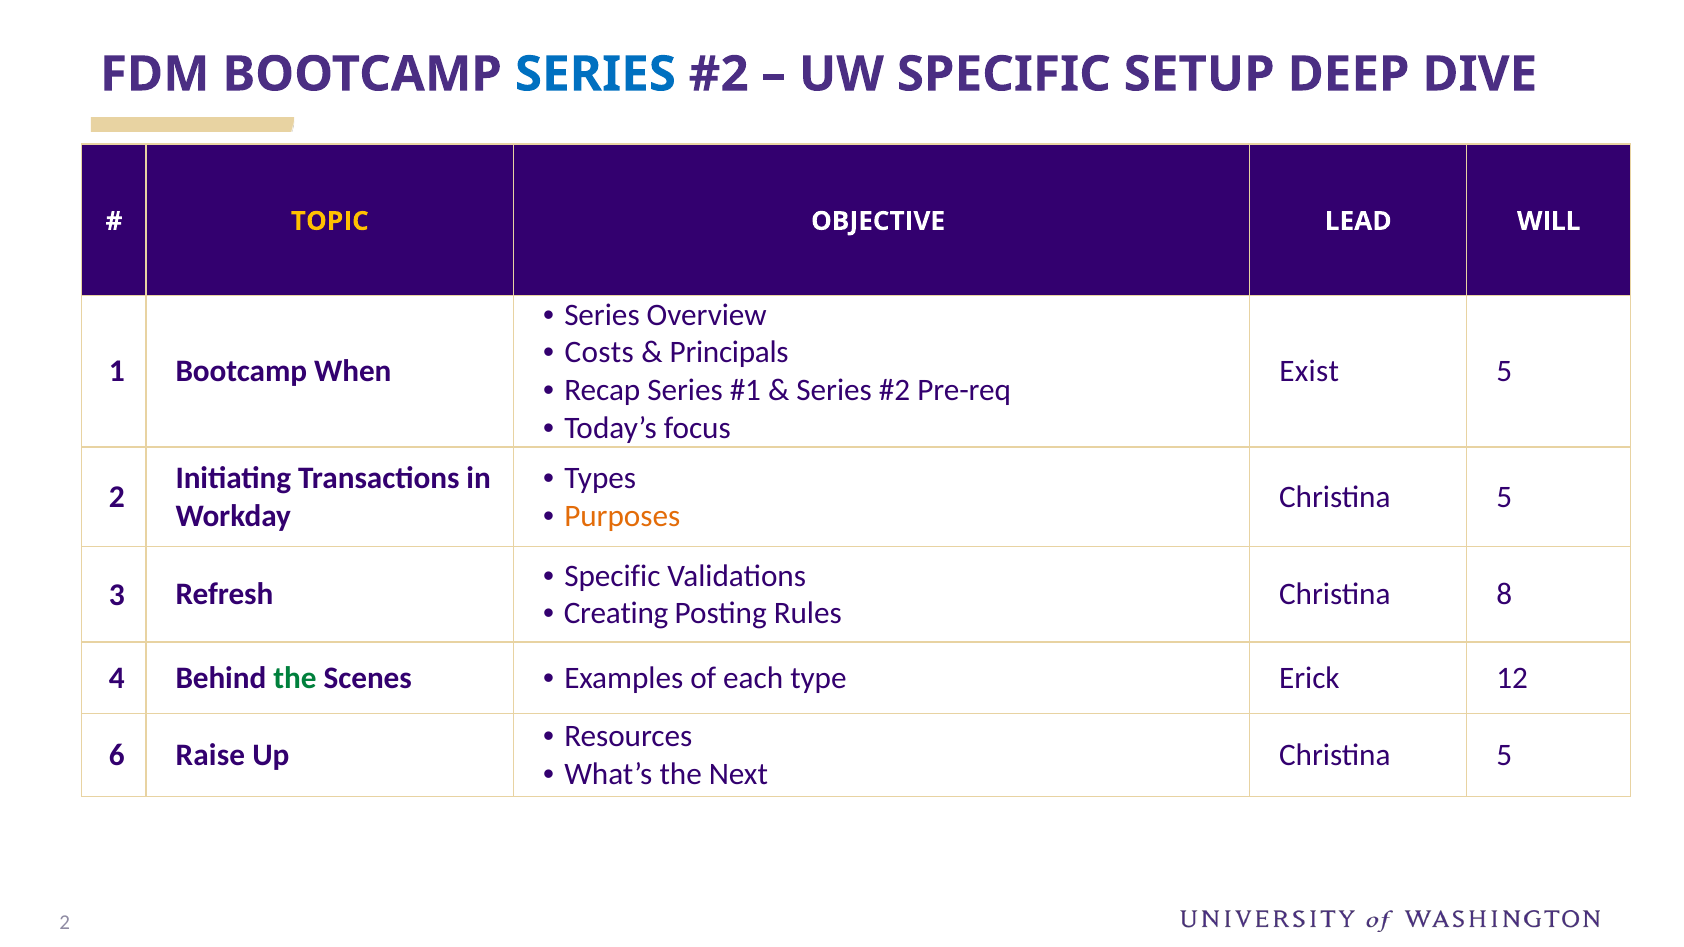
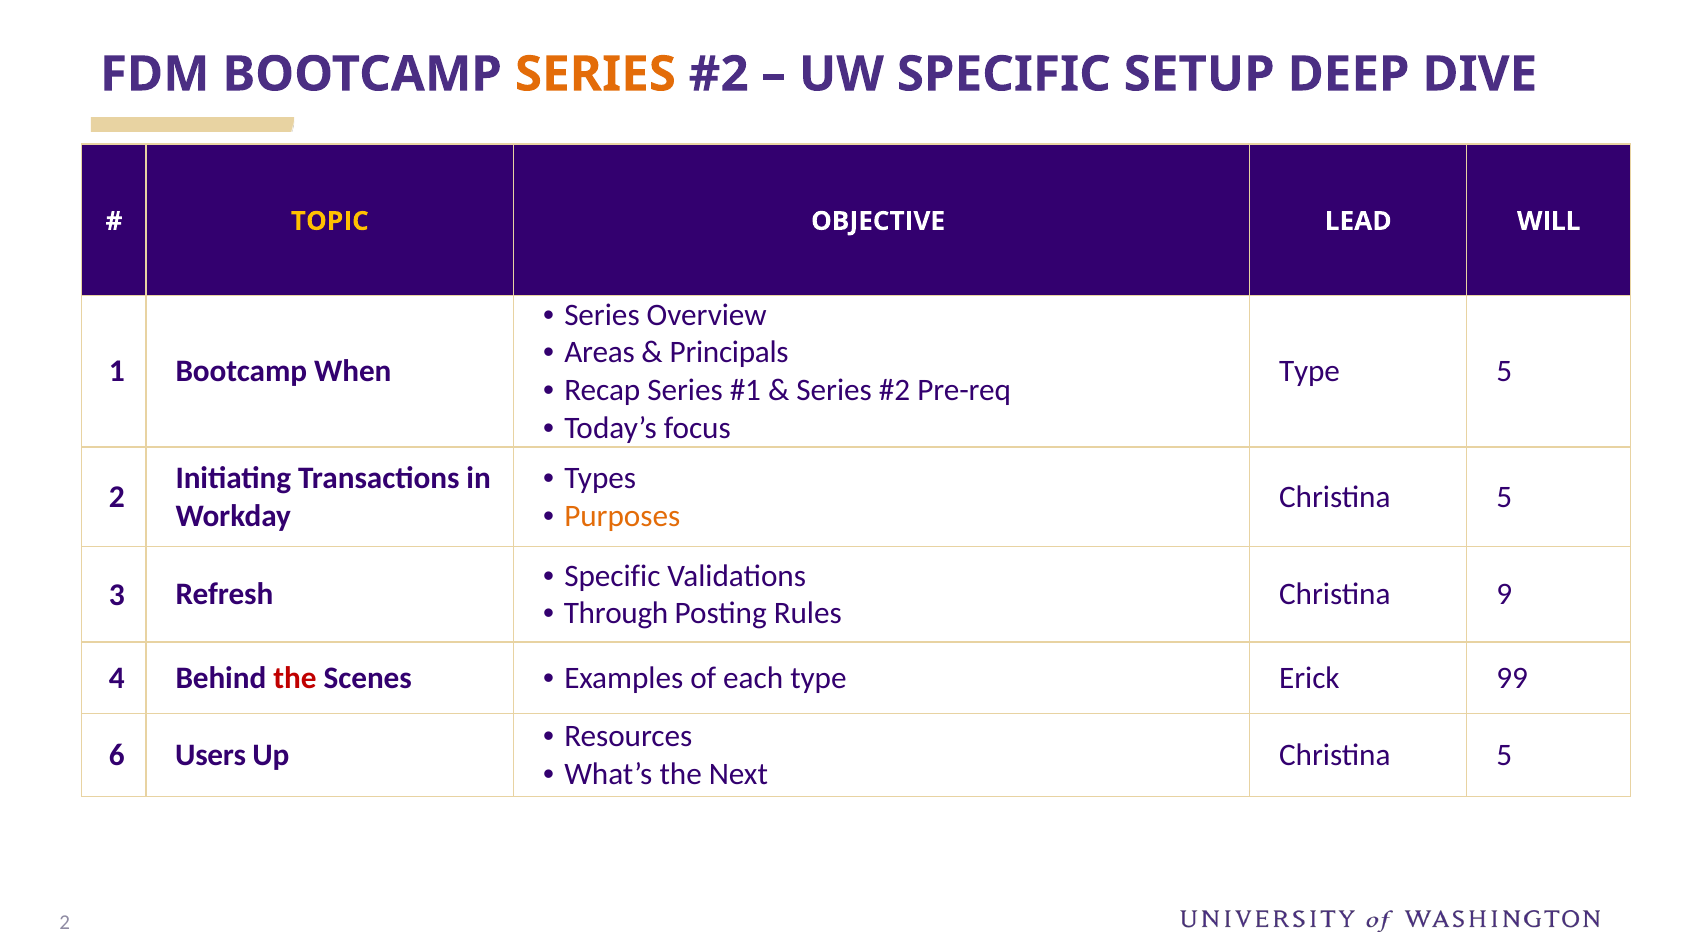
SERIES colour: blue -> orange (595, 74)
Costs: Costs -> Areas (599, 353)
Exist: Exist -> Type (1309, 372)
8: 8 -> 9 (1504, 595)
Creating: Creating -> Through (616, 614)
the colour: green -> red (295, 678)
12: 12 -> 99 (1512, 678)
Raise: Raise -> Users (211, 755)
